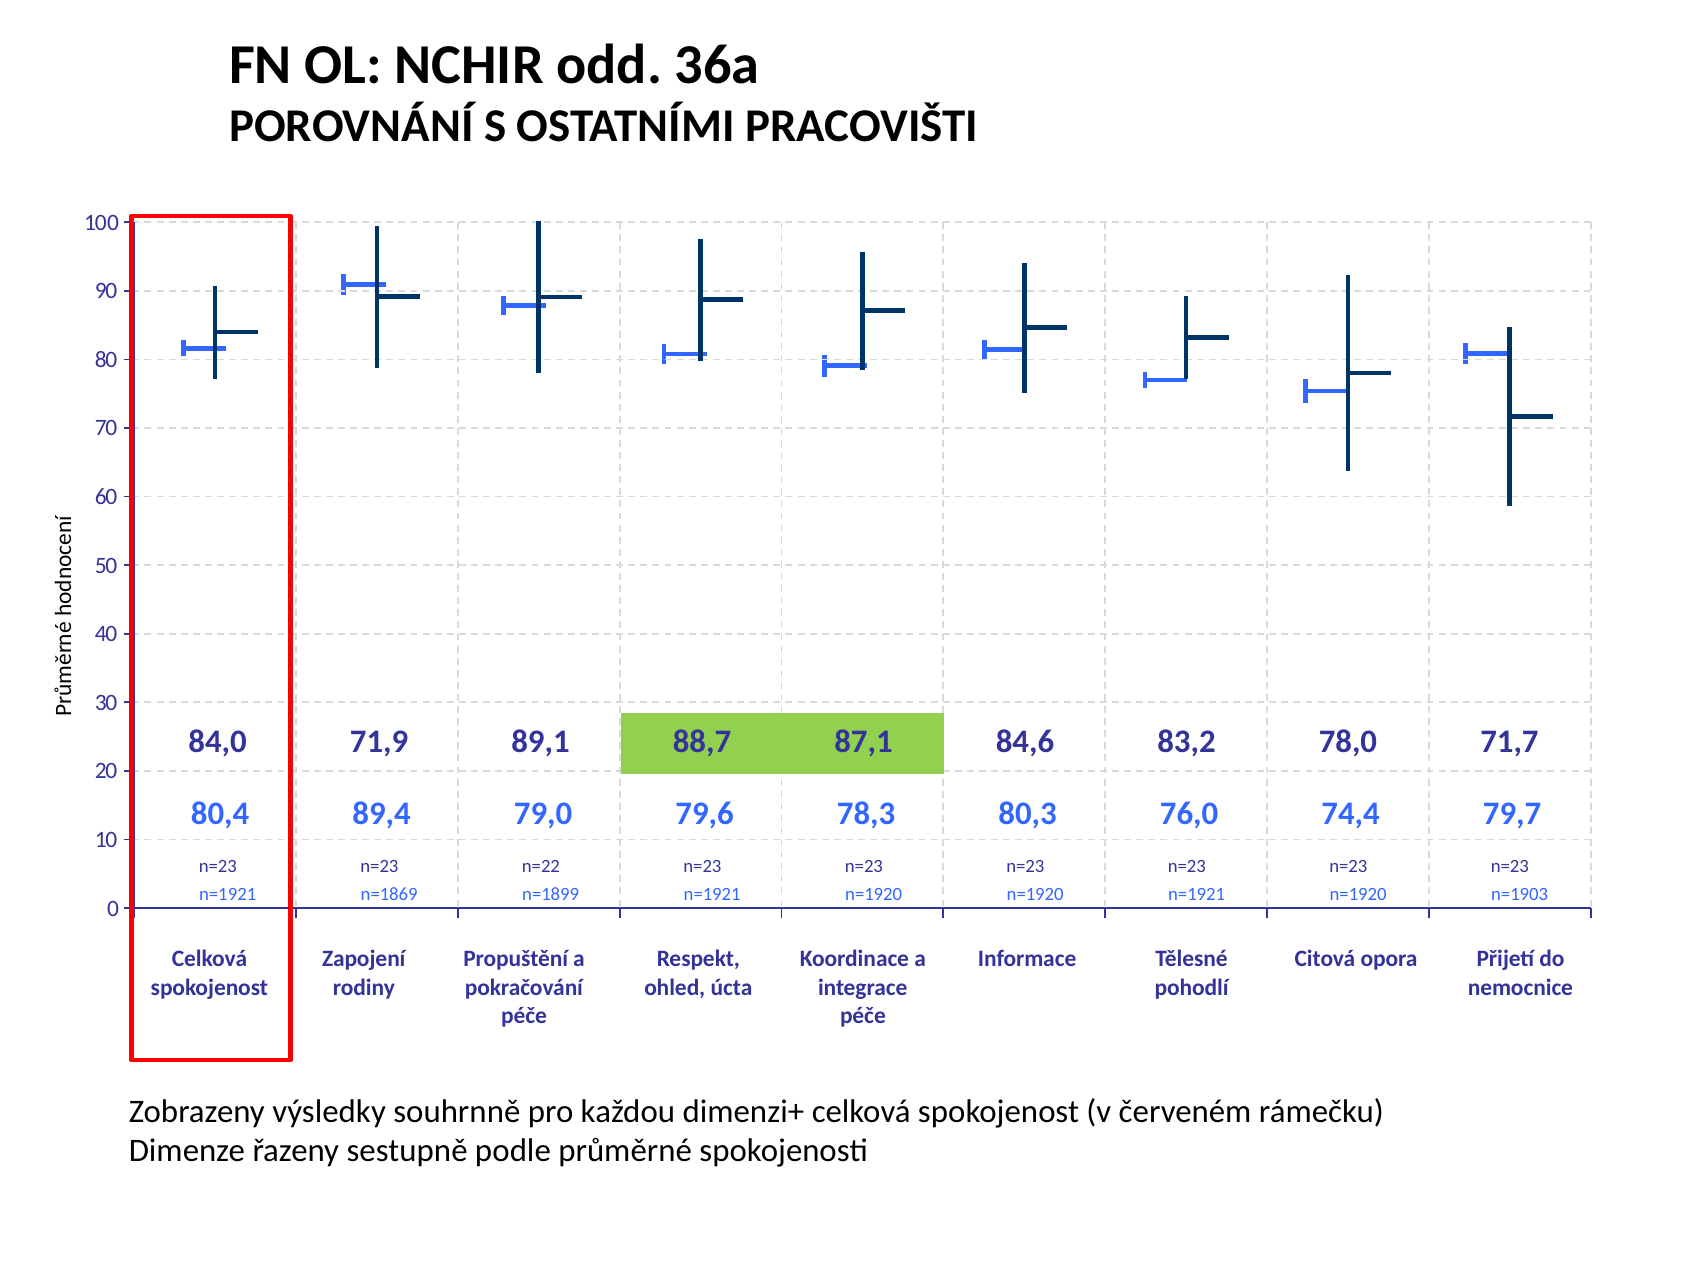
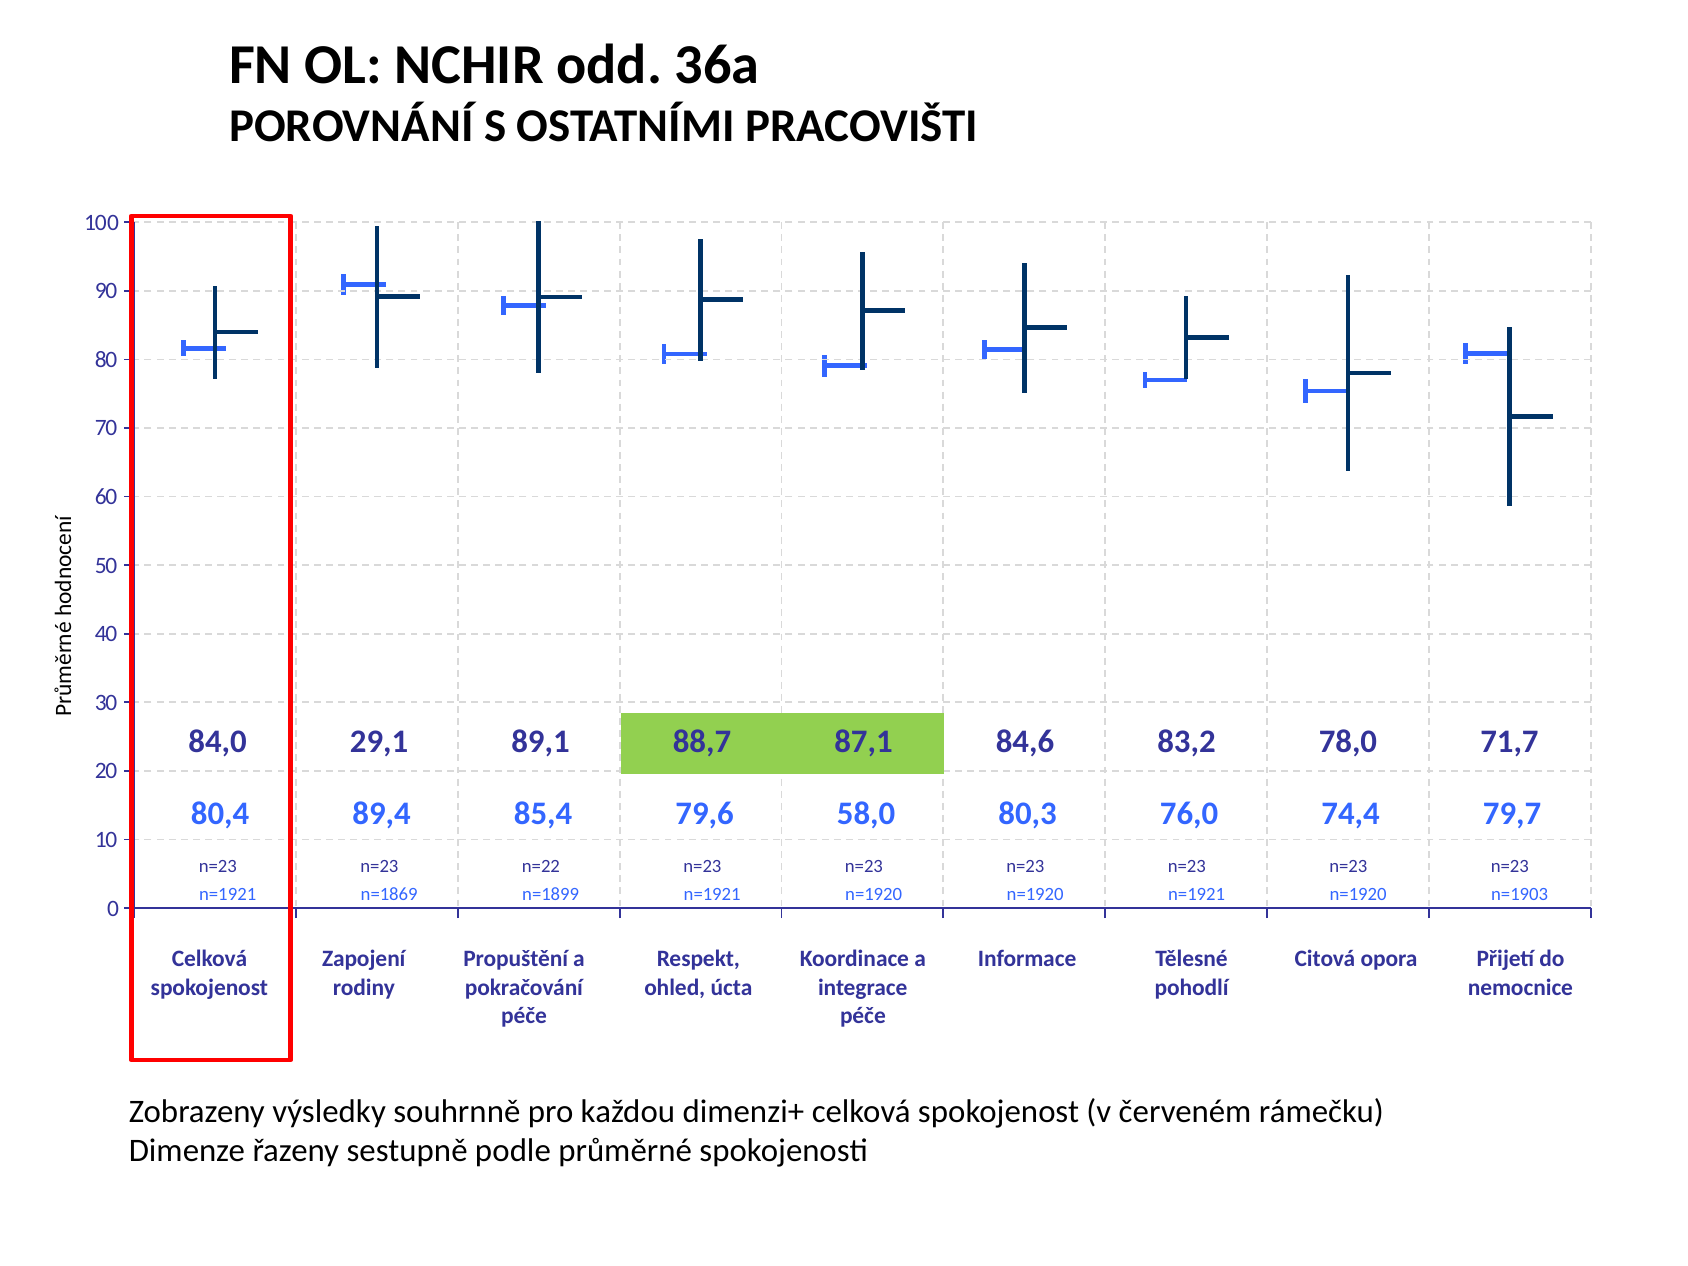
71,9: 71,9 -> 29,1 (379, 742)
79,0: 79,0 -> 85,4 (543, 814)
78,3: 78,3 -> 58,0 (866, 814)
